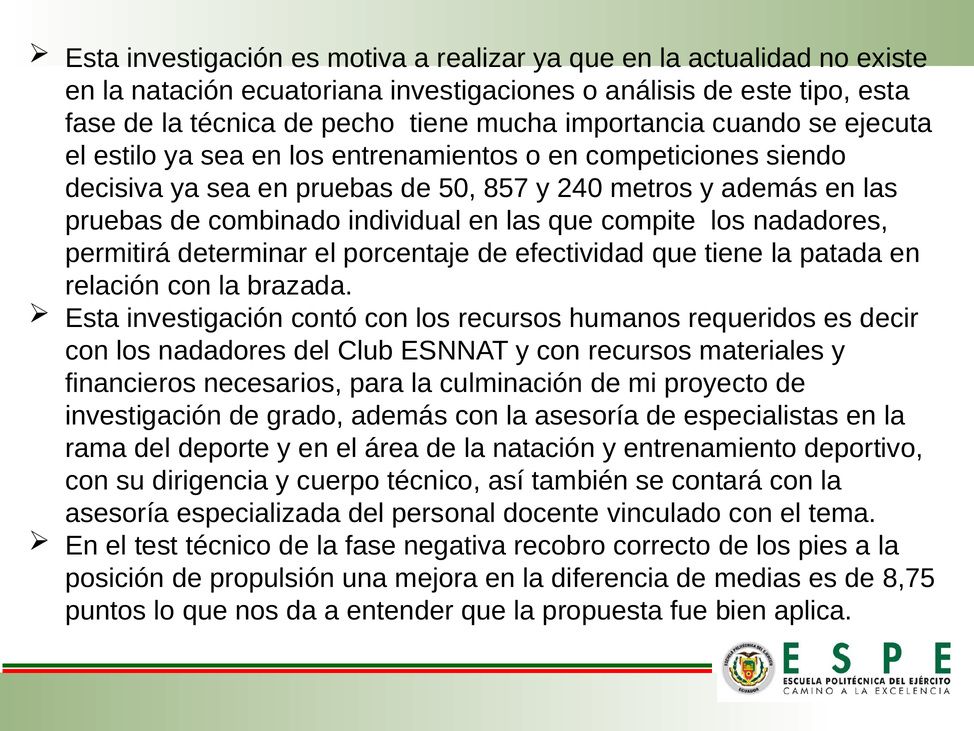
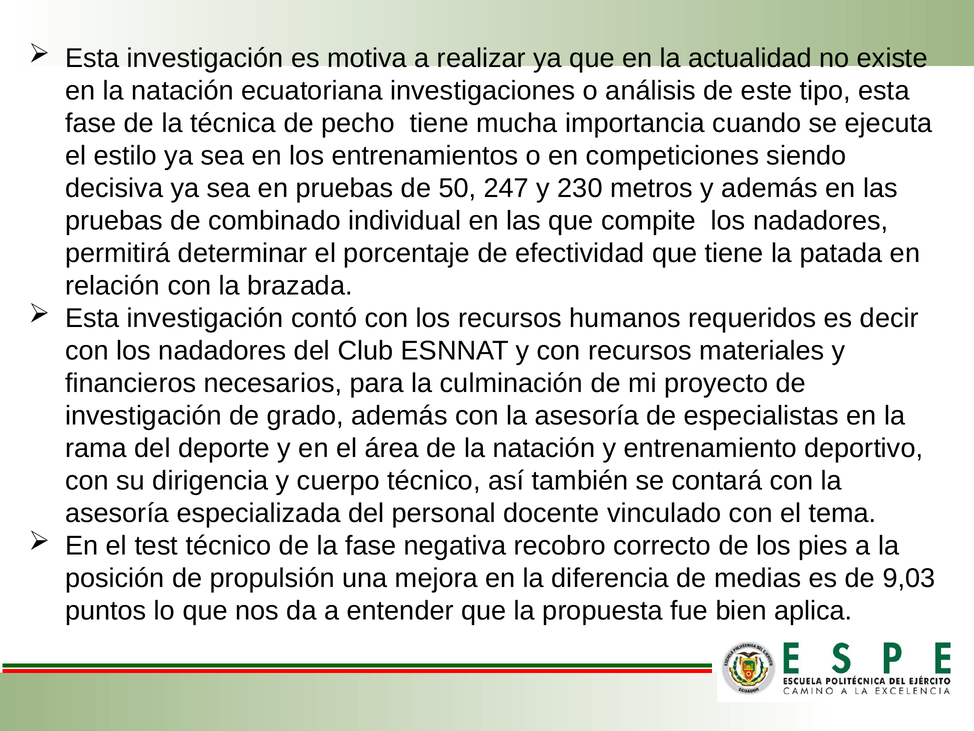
857: 857 -> 247 (506, 188)
240: 240 -> 230 (580, 188)
8,75: 8,75 -> 9,03 (909, 578)
